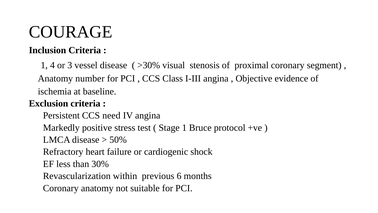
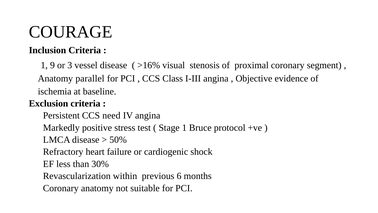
4: 4 -> 9 (52, 65)
>30%: >30% -> >16% (149, 65)
number: number -> parallel (90, 78)
